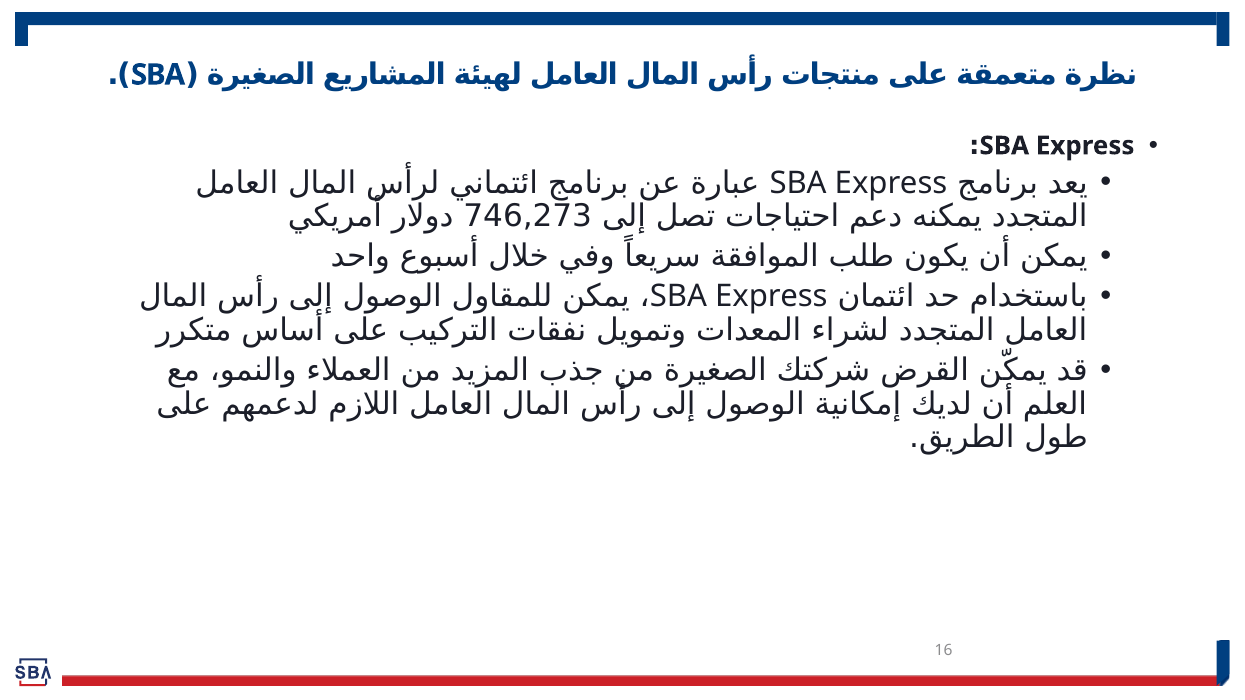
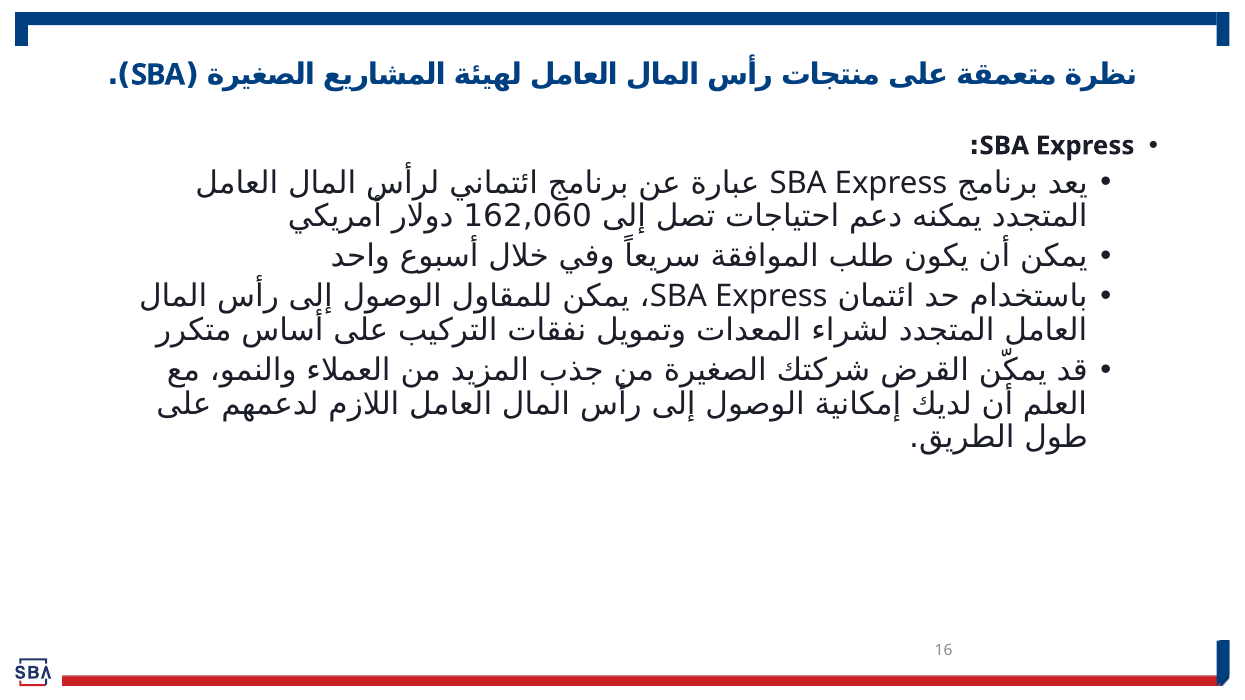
746,273: 746,273 -> 162,060 (528, 217)
